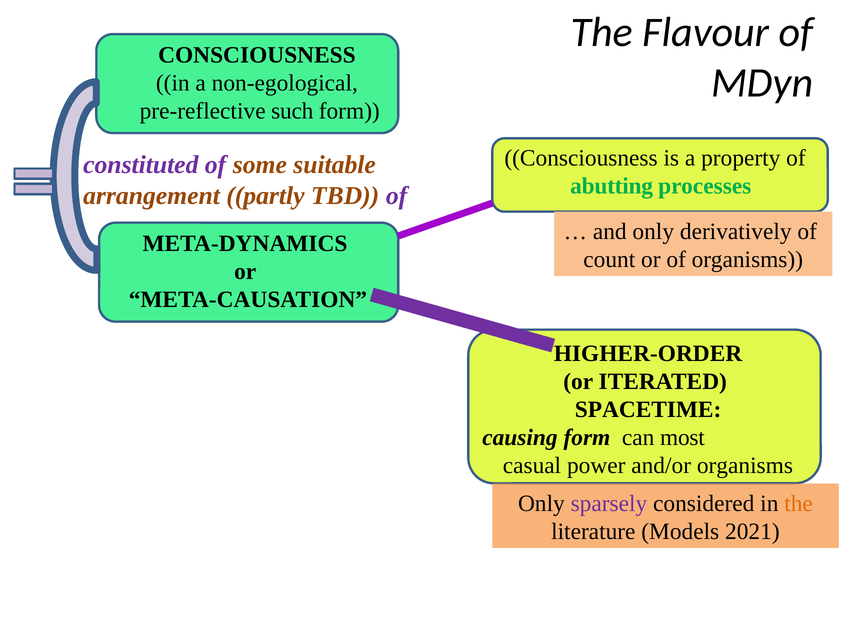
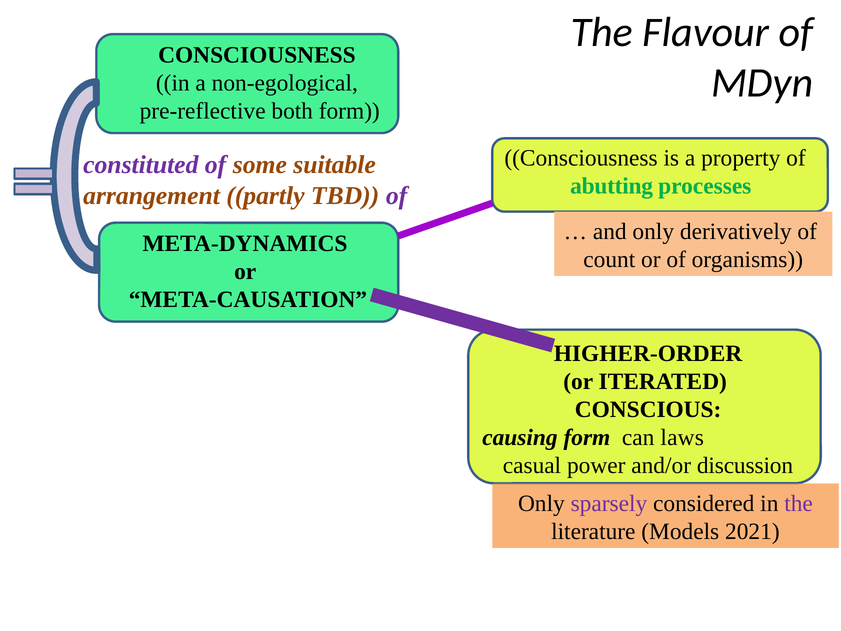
such: such -> both (292, 111)
SPACETIME: SPACETIME -> CONSCIOUS (648, 409)
most: most -> laws (682, 437)
and/or organisms: organisms -> discussion (745, 465)
the colour: orange -> purple (799, 503)
